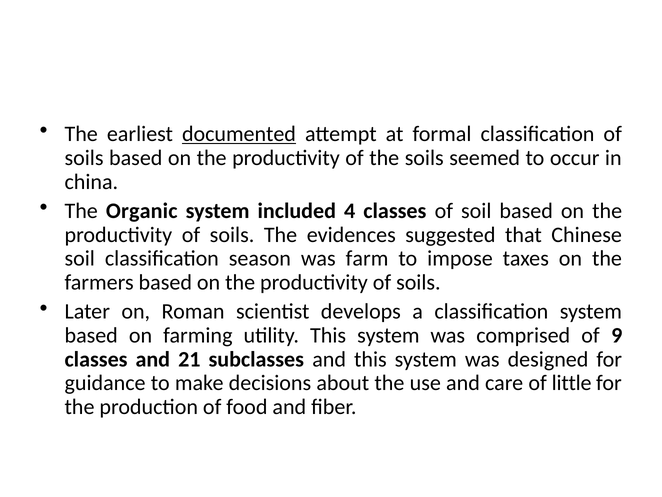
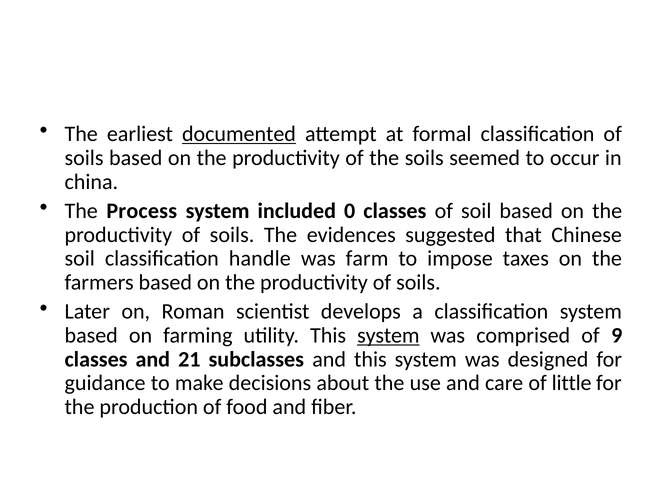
Organic: Organic -> Process (142, 211)
4: 4 -> 0 (350, 211)
season: season -> handle (260, 258)
system underline: none -> present (388, 335)
